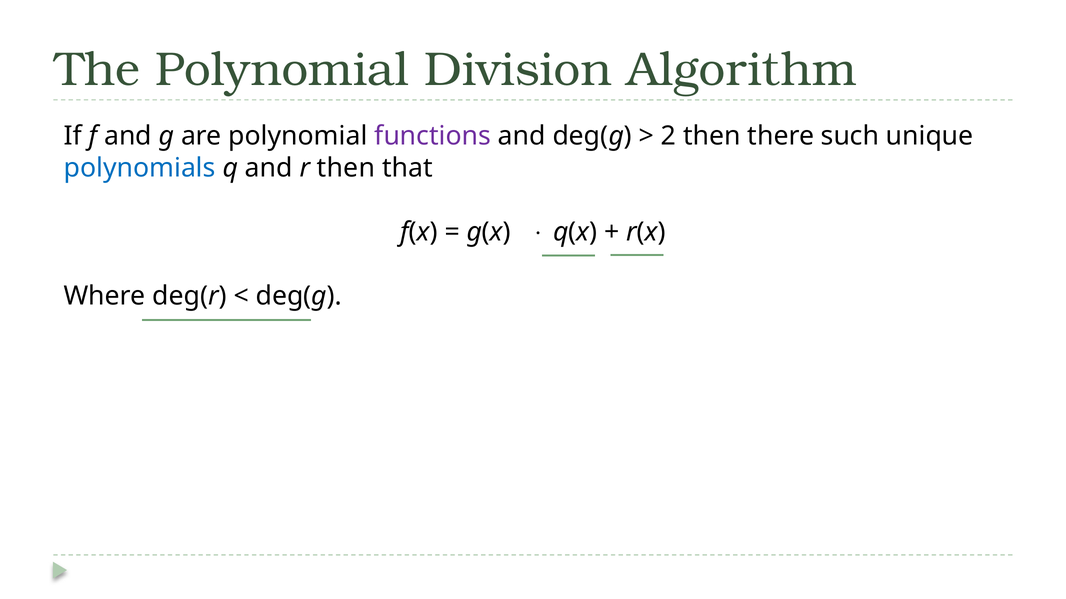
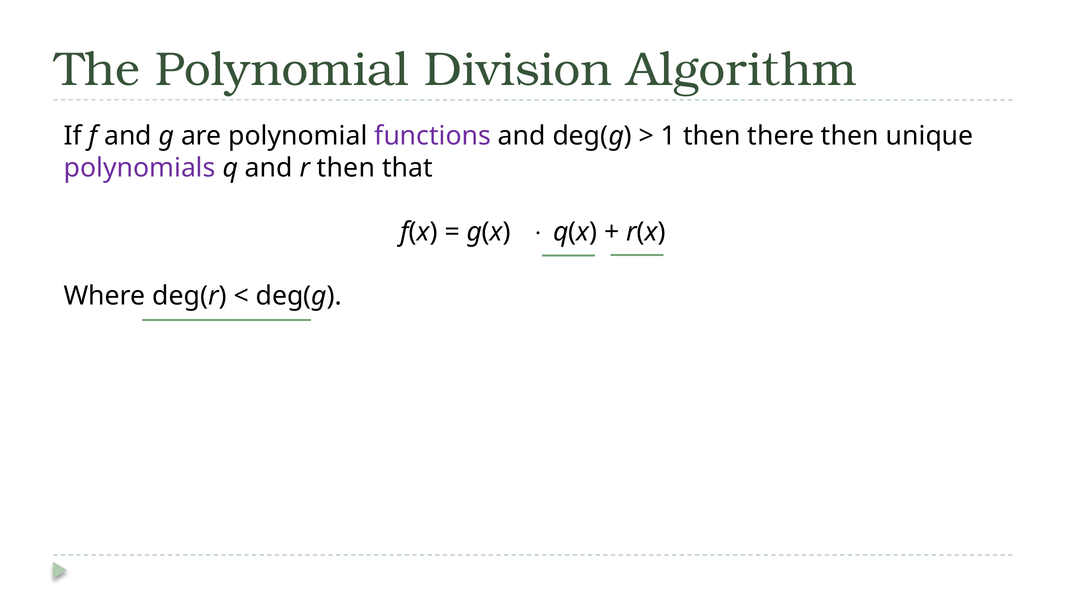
2: 2 -> 1 (668, 136)
there such: such -> then (850, 136)
polynomials colour: blue -> purple (140, 168)
